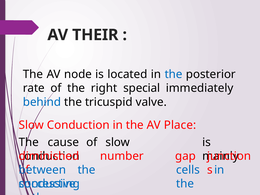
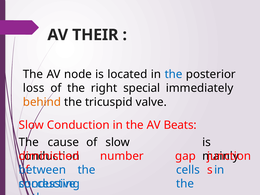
rate: rate -> loss (34, 88)
behind colour: blue -> orange (42, 102)
Place: Place -> Beats (180, 125)
